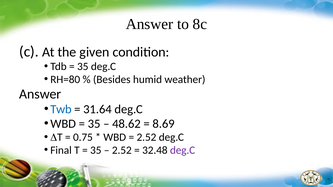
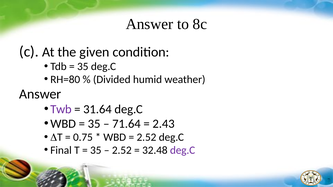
Besides: Besides -> Divided (112, 80)
Twb colour: blue -> purple (61, 109)
48.62: 48.62 -> 71.64 (126, 124)
8.69: 8.69 -> 2.43 (164, 124)
